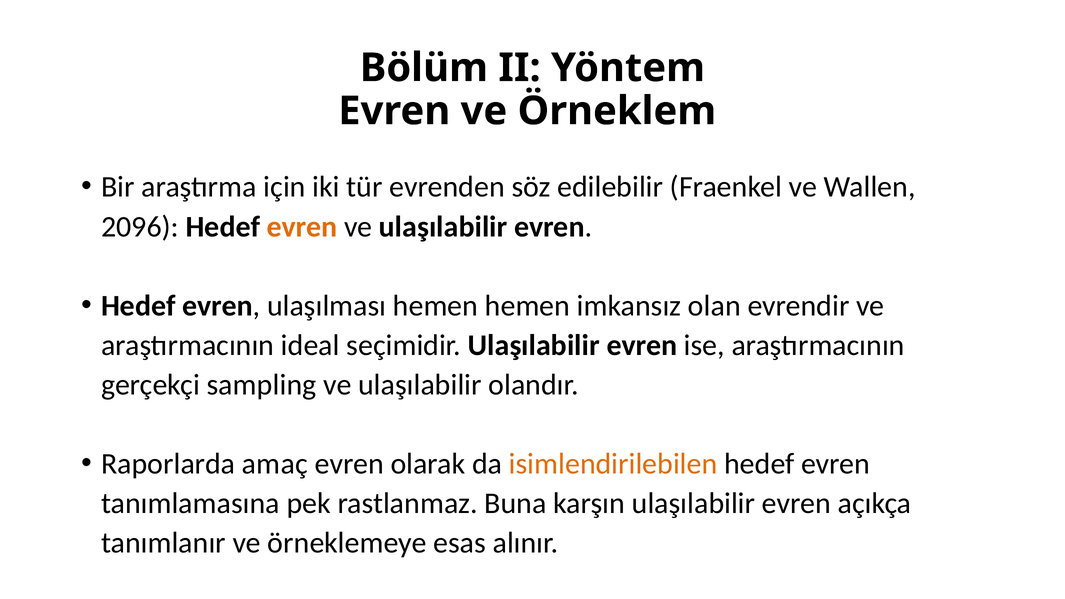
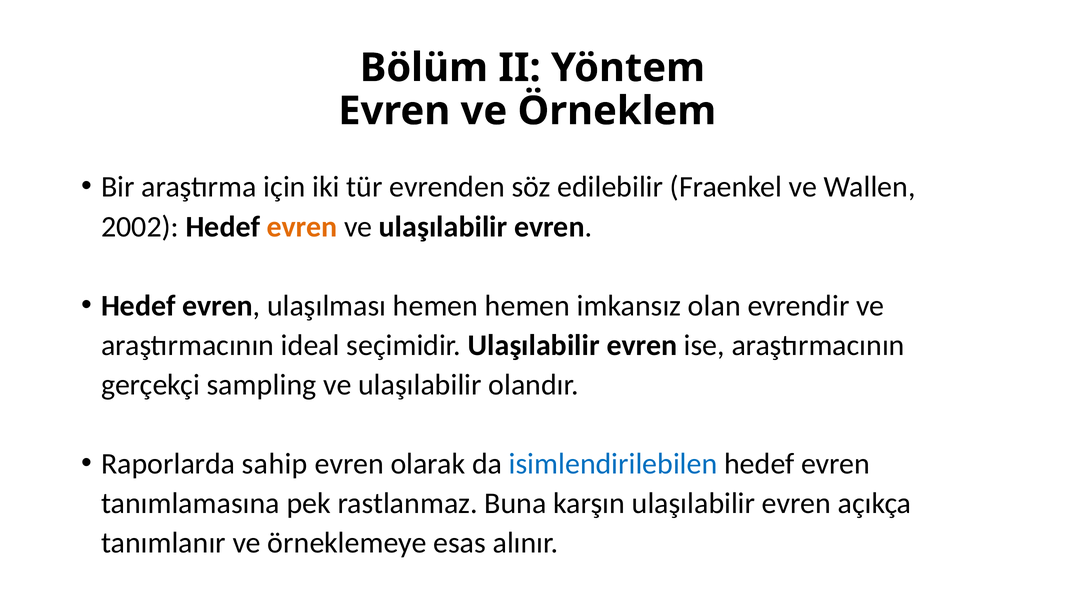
2096: 2096 -> 2002 (140, 227)
amaç: amaç -> sahip (275, 464)
isimlendirilebilen colour: orange -> blue (613, 464)
